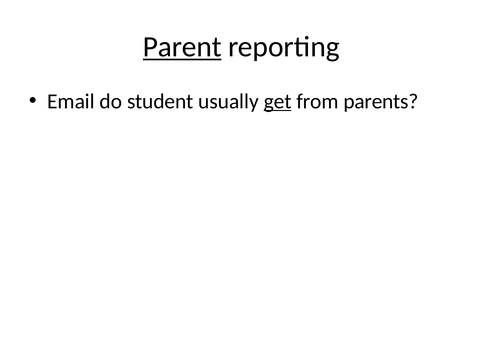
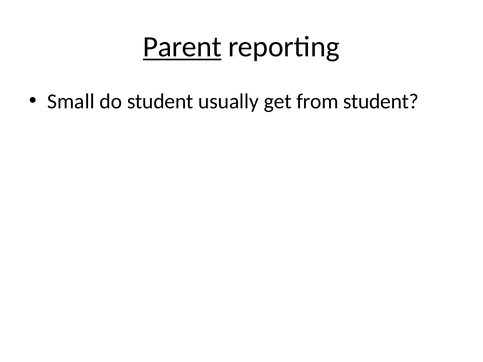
Email: Email -> Small (71, 101)
get underline: present -> none (278, 101)
from parents: parents -> student (381, 101)
